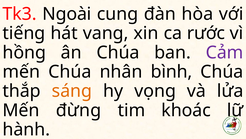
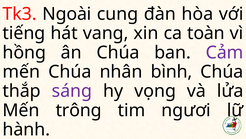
rước: rước -> toàn (206, 33)
sáng colour: orange -> purple (72, 91)
đừng: đừng -> trông (79, 110)
khoác: khoác -> ngươi (186, 110)
